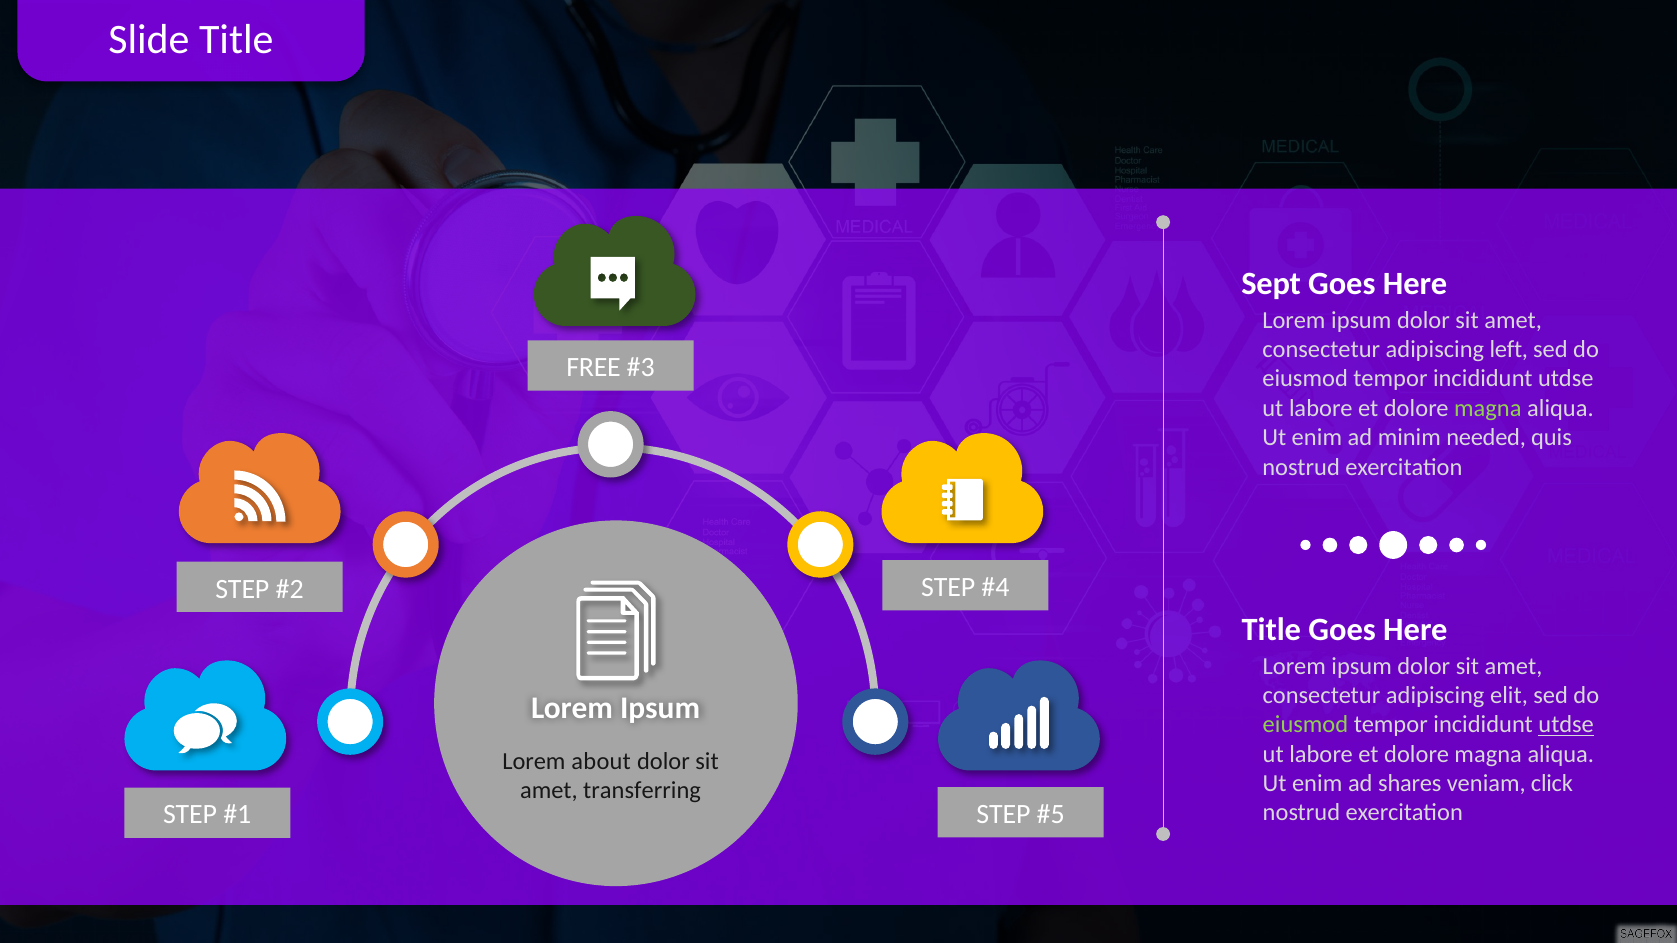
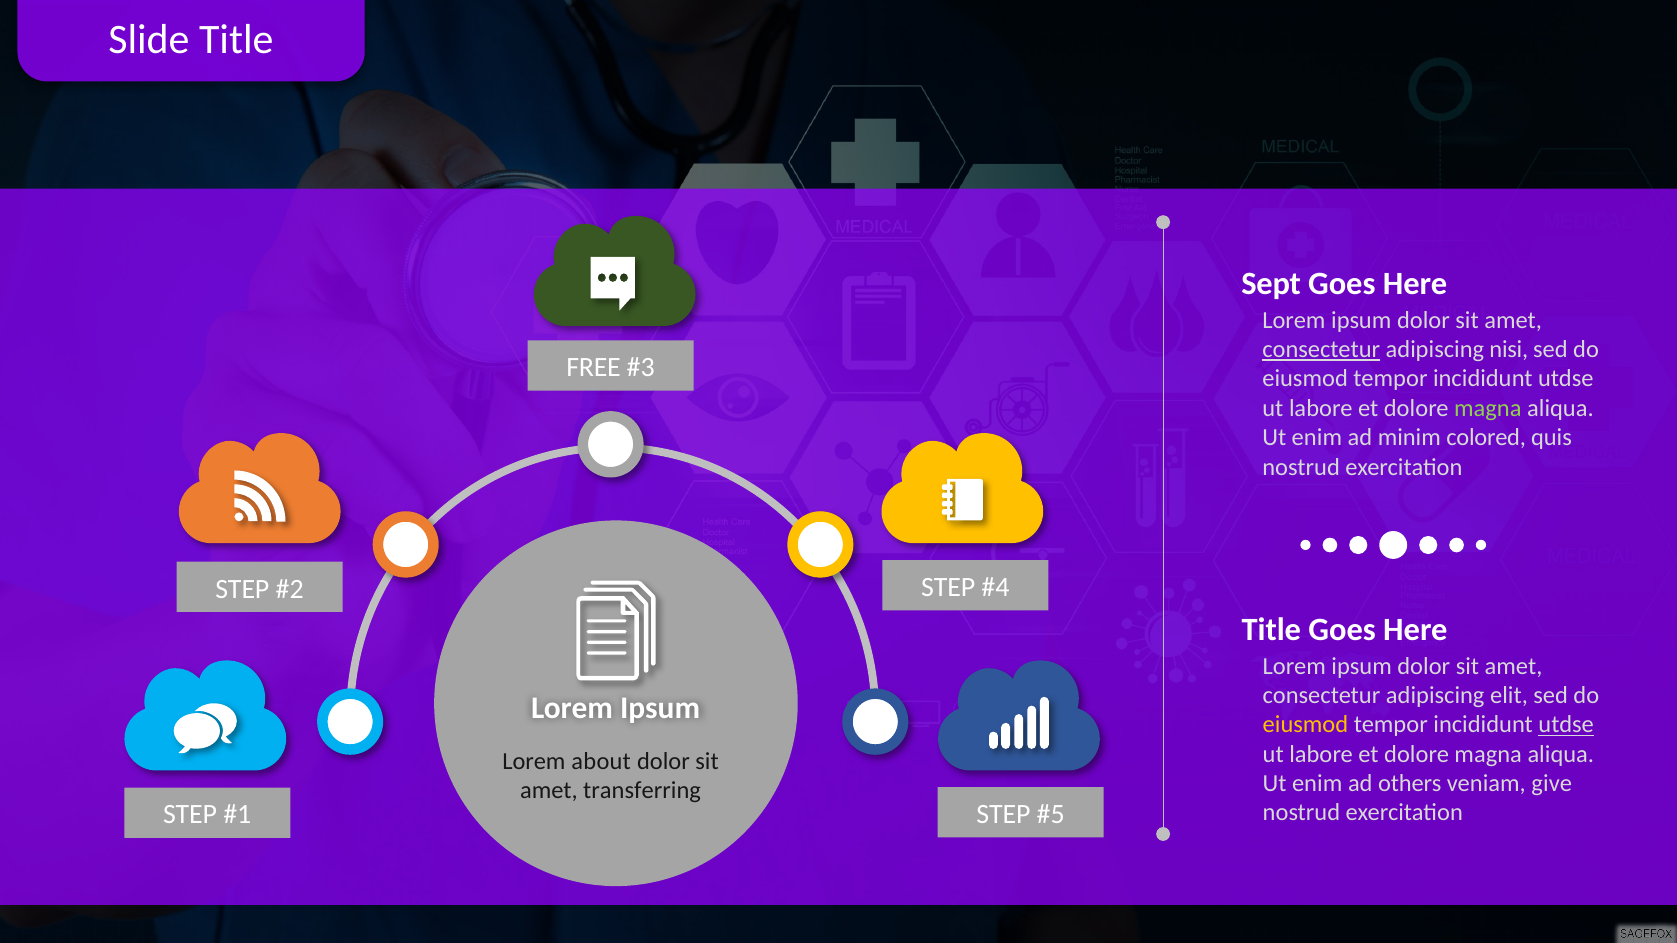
consectetur underline: none -> present (1321, 350)
left: left -> nisi (1509, 350)
needed: needed -> colored (1486, 438)
eiusmod colour: light green -> yellow (1305, 725)
shares: shares -> others (1410, 784)
click: click -> give (1552, 784)
